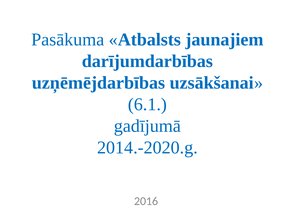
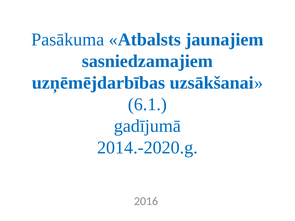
darījumdarbības: darījumdarbības -> sasniedzamajiem (147, 61)
